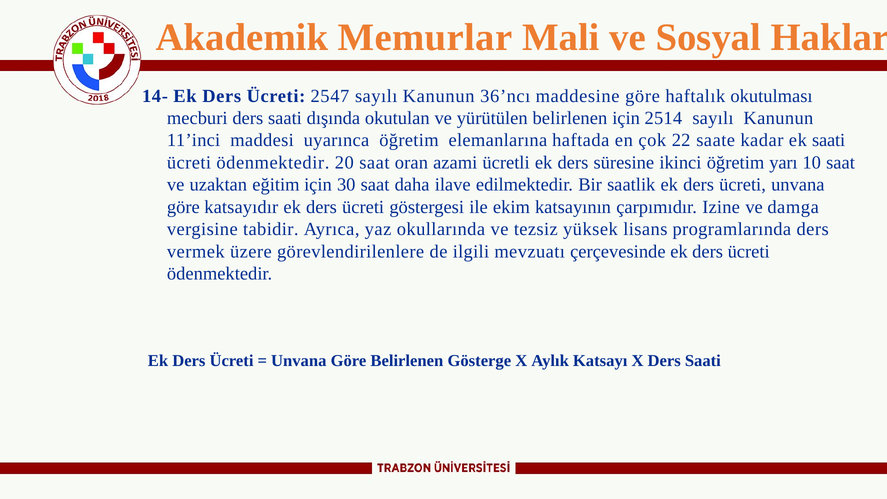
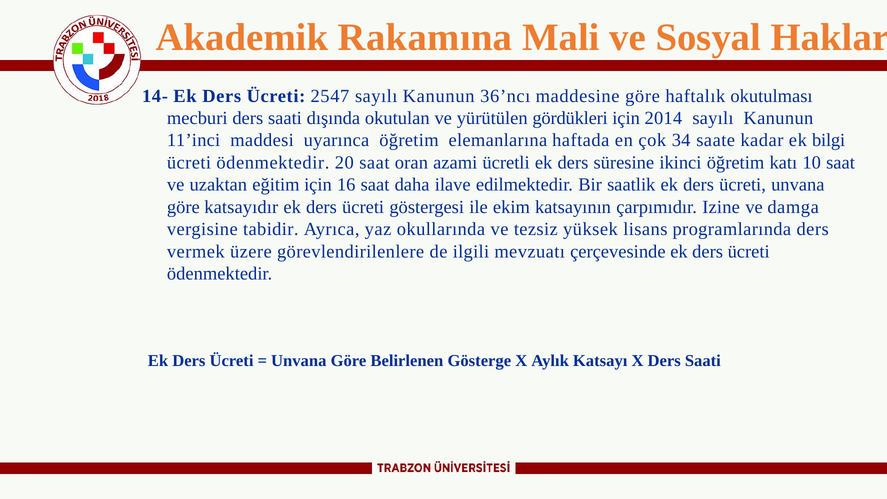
Memurlar: Memurlar -> Rakamına (425, 37)
yürütülen belirlenen: belirlenen -> gördükleri (570, 118)
2514: 2514 -> 2014 (663, 118)
22: 22 -> 34 (681, 140)
ek saati: saati -> bilgi (829, 140)
yarı: yarı -> katı (783, 163)
30: 30 -> 16 (346, 185)
